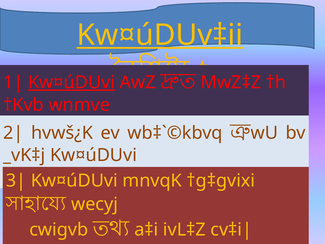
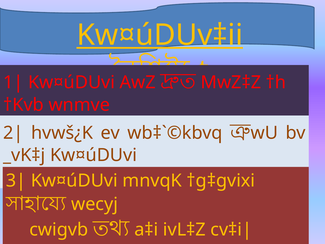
Kw¤úDUvi underline: present -> none (72, 82)
